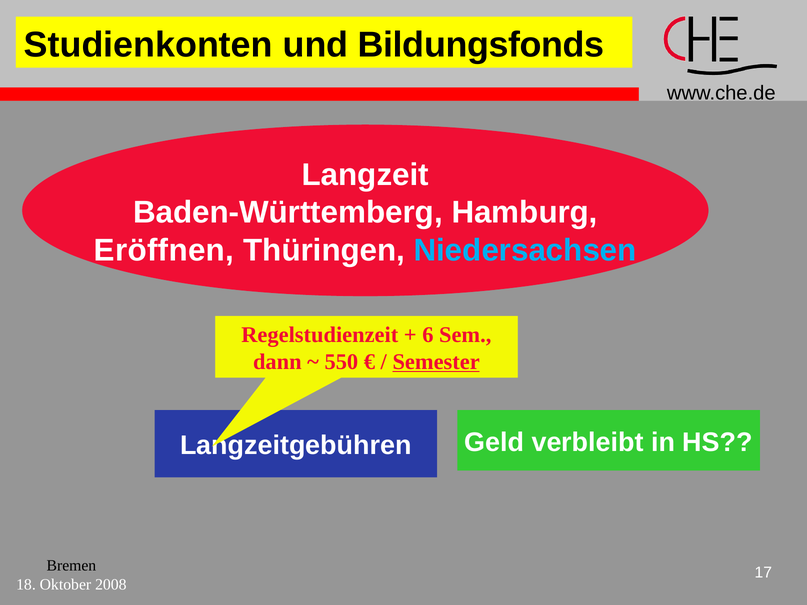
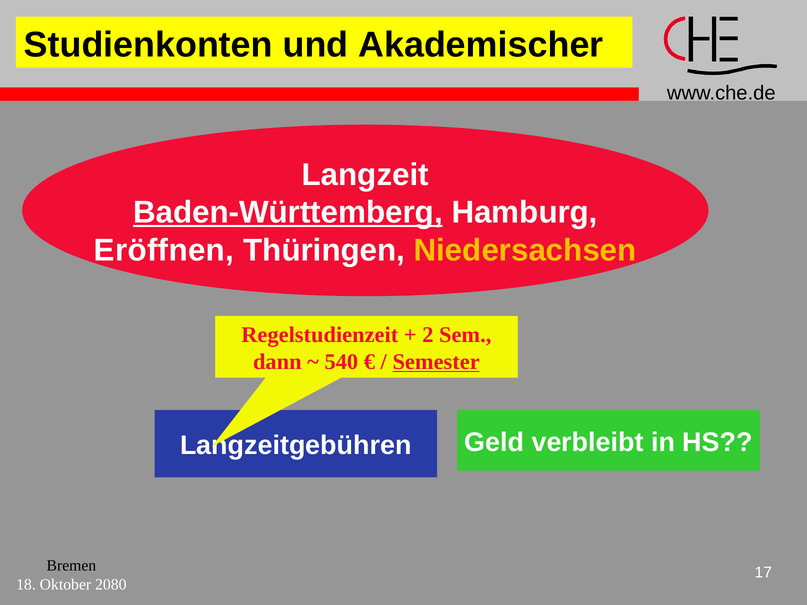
Bildungsfonds: Bildungsfonds -> Akademischer (481, 45)
Baden-Württemberg underline: none -> present (288, 213)
Niedersachsen colour: light blue -> yellow (525, 250)
6: 6 -> 2 (428, 335)
550: 550 -> 540 (341, 362)
2008: 2008 -> 2080 (111, 585)
